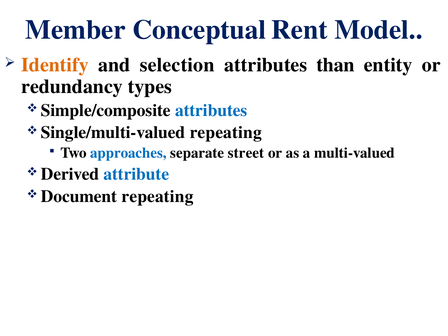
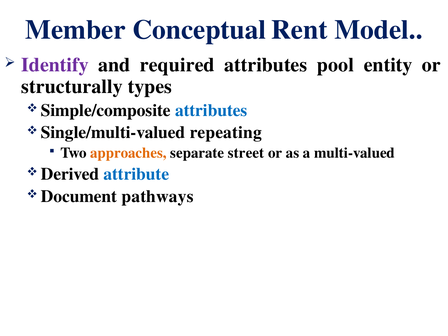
Identify colour: orange -> purple (55, 65)
selection: selection -> required (177, 65)
than: than -> pool (335, 65)
redundancy: redundancy -> structurally (72, 87)
approaches colour: blue -> orange (128, 153)
repeating: repeating -> pathways (158, 196)
